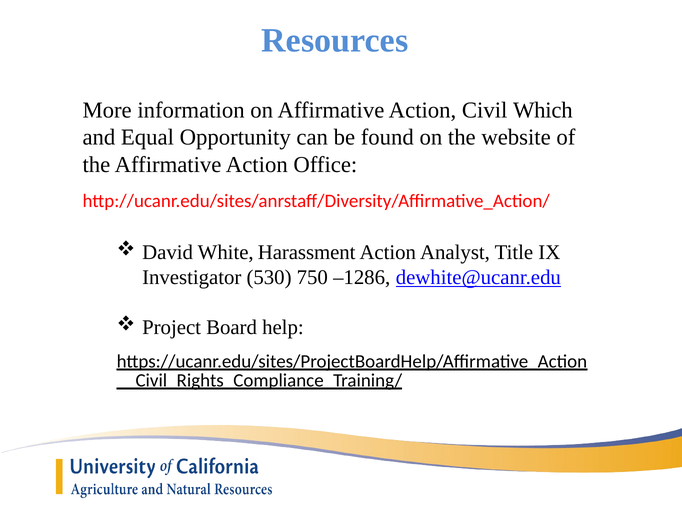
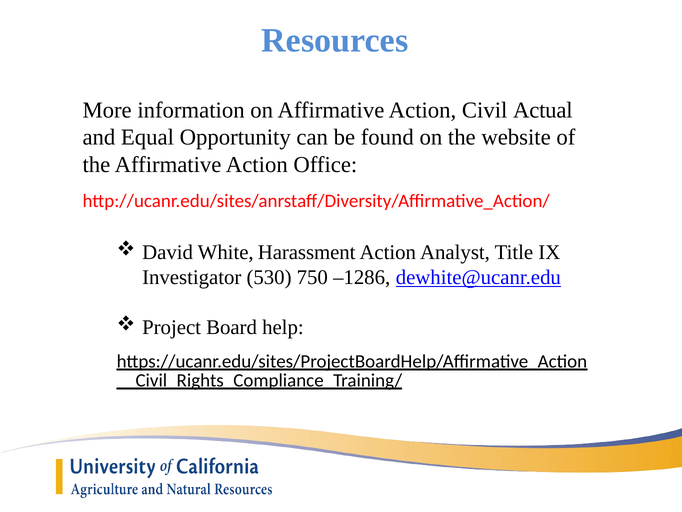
Which: Which -> Actual (543, 110)
